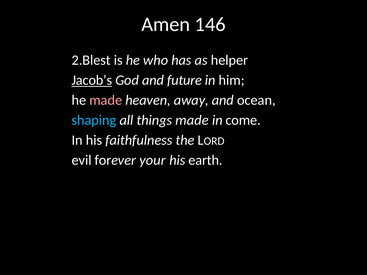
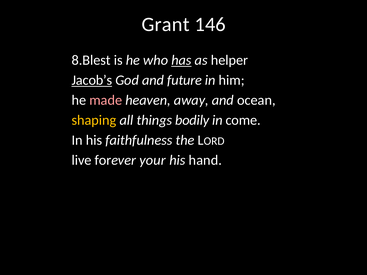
Amen: Amen -> Grant (166, 24)
2.Blest: 2.Blest -> 8.Blest (91, 60)
has underline: none -> present (181, 60)
shaping colour: light blue -> yellow (94, 120)
things made: made -> bodily (192, 120)
evil: evil -> live (82, 160)
earth: earth -> hand (205, 160)
